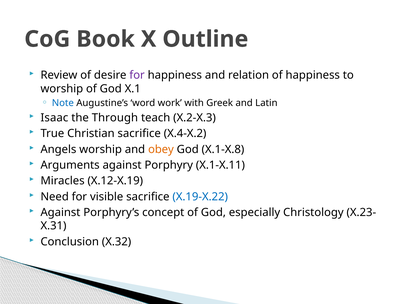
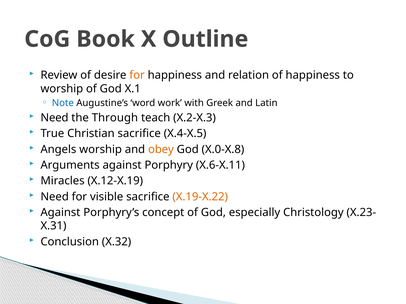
for colour: purple -> orange (137, 75)
Isaac: Isaac -> Need (55, 118)
X.4-X.2: X.4-X.2 -> X.4-X.5 (185, 134)
X.1-X.8: X.1-X.8 -> X.0-X.8 (223, 150)
X.1-X.11: X.1-X.11 -> X.6-X.11 (220, 165)
X.19-X.22 colour: blue -> orange (200, 197)
